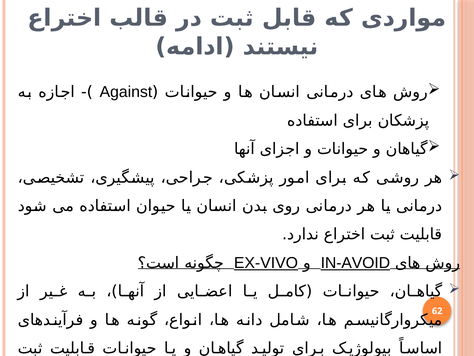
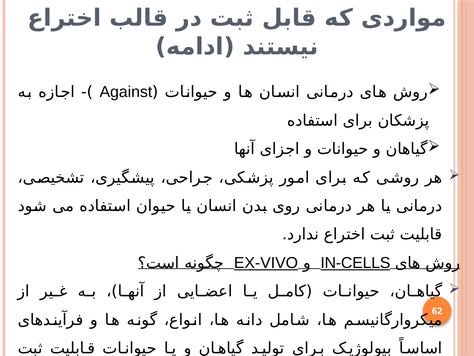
IN-AVOID: IN-AVOID -> IN-CELLS (355, 263)
